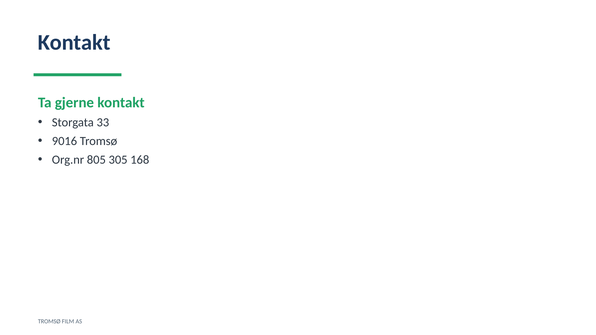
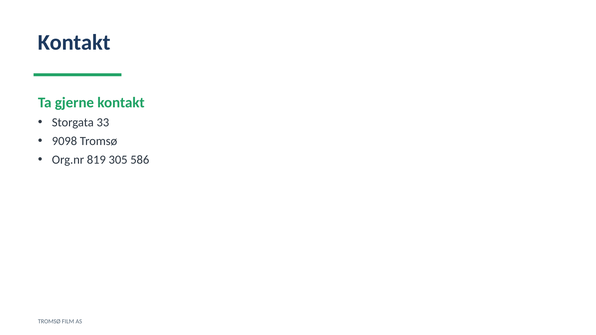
9016: 9016 -> 9098 (64, 141)
805: 805 -> 819 (96, 160)
168: 168 -> 586 (140, 160)
